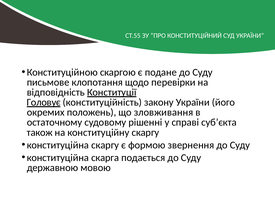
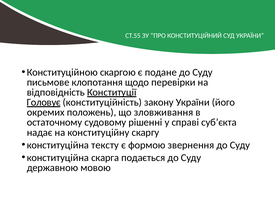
також: також -> надає (40, 133)
конституційна скаргу: скаргу -> тексту (105, 145)
